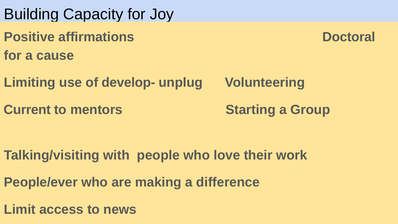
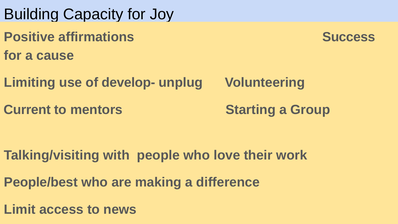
Doctoral: Doctoral -> Success (349, 37)
People/ever: People/ever -> People/best (41, 182)
